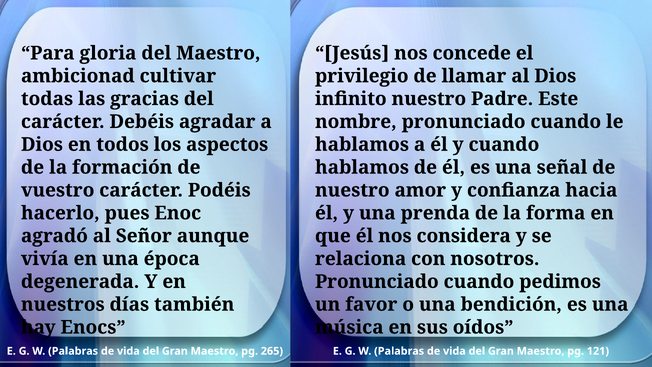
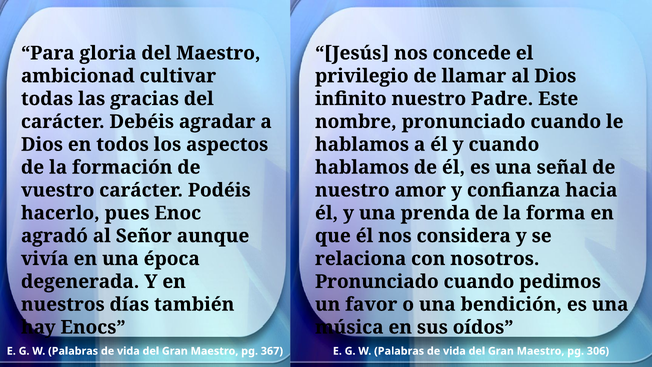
265: 265 -> 367 (272, 351)
121: 121 -> 306 (598, 351)
